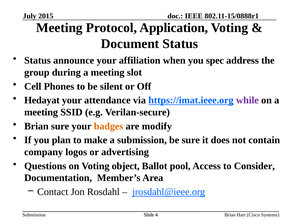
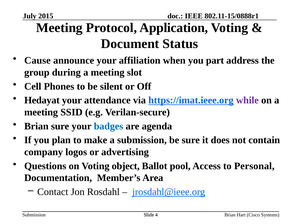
Status: Status -> Cause (37, 61)
spec: spec -> part (215, 61)
badges colour: orange -> blue (109, 126)
modify: modify -> agenda (157, 126)
Consider: Consider -> Personal (254, 166)
